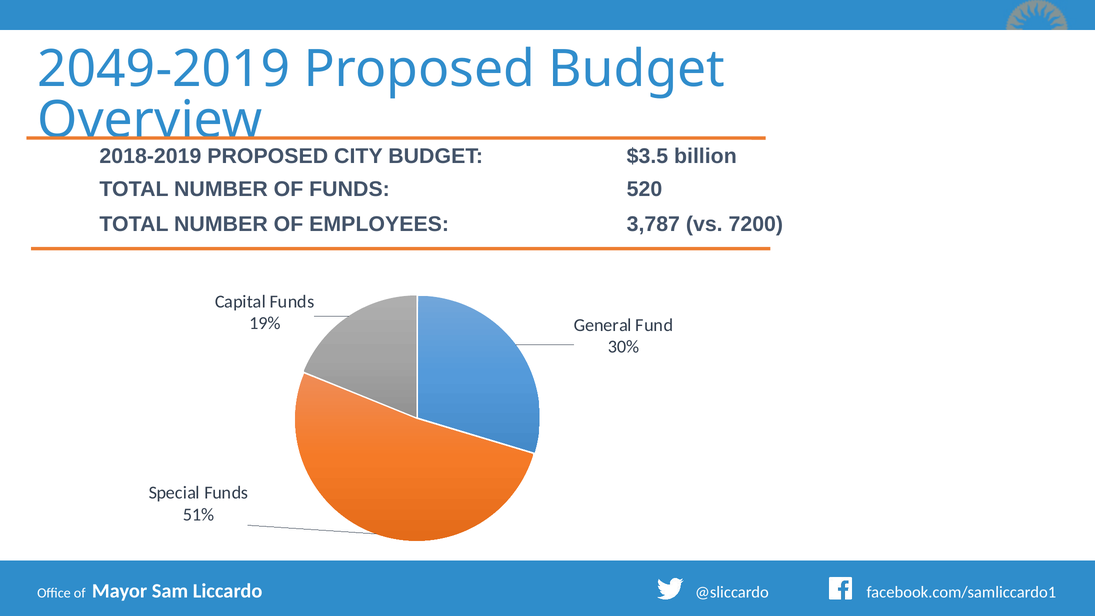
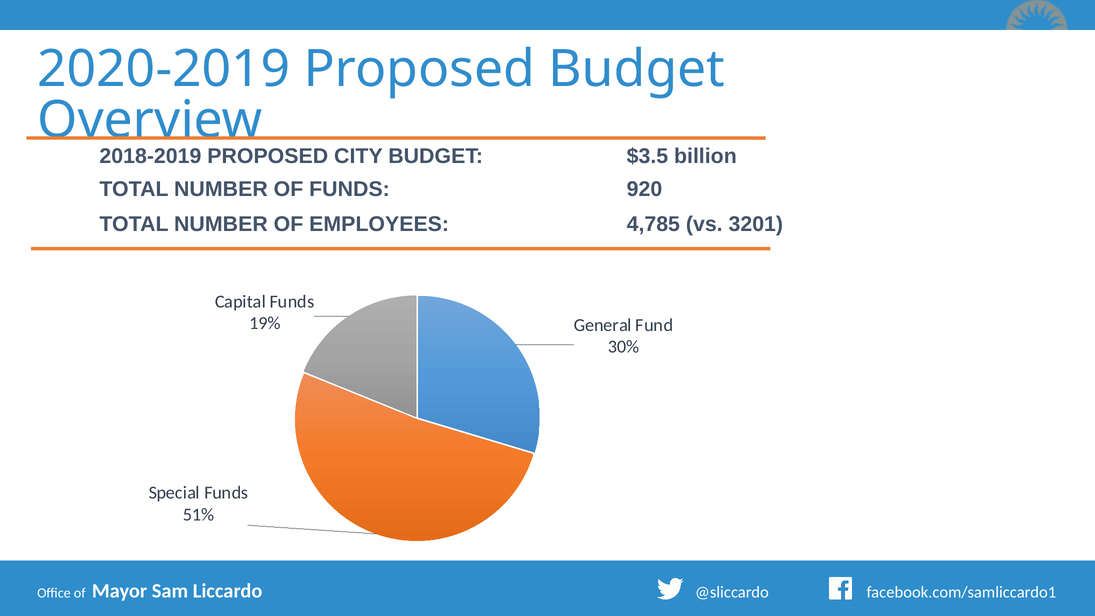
2049-2019: 2049-2019 -> 2020-2019 (164, 69)
520: 520 -> 920 (644, 189)
3,787: 3,787 -> 4,785 (653, 224)
7200: 7200 -> 3201 (756, 224)
